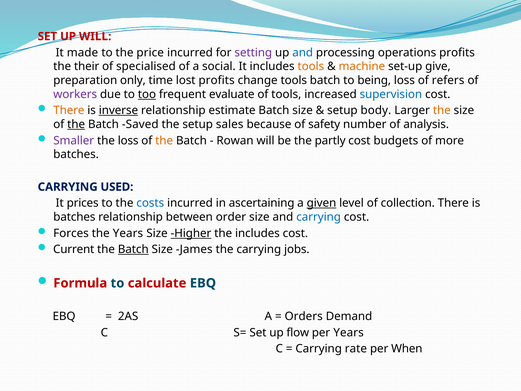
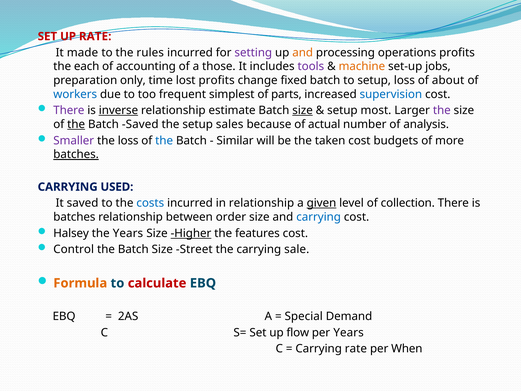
UP WILL: WILL -> RATE (95, 36)
price: price -> rules (150, 53)
and colour: blue -> orange (303, 53)
their: their -> each (87, 66)
specialised: specialised -> accounting (146, 66)
social: social -> those (219, 66)
tools colour: orange -> purple (311, 66)
give: give -> jobs (438, 66)
change tools: tools -> fixed (294, 80)
to being: being -> setup (374, 80)
refers: refers -> about (448, 80)
workers colour: purple -> blue (75, 94)
too underline: present -> none (147, 94)
evaluate: evaluate -> simplest (232, 94)
of tools: tools -> parts (286, 94)
There colour: orange -> purple (69, 110)
size underline: none -> present (303, 110)
body: body -> most (376, 110)
the colour: orange -> purple (442, 110)
safety: safety -> actual (324, 124)
the colour: orange -> blue (164, 141)
Rowan: Rowan -> Similar (235, 141)
partly: partly -> taken (330, 141)
batches underline: none -> present (76, 154)
It prices: prices -> saved (83, 203)
in ascertaining: ascertaining -> relationship (262, 203)
Forces: Forces -> Halsey (71, 233)
the includes: includes -> features (257, 233)
Current: Current -> Control (74, 249)
Batch underline: present -> none (133, 249)
James: James -> Street (194, 249)
jobs: jobs -> sale (297, 249)
Formula colour: red -> orange (80, 283)
Orders: Orders -> Special (304, 316)
